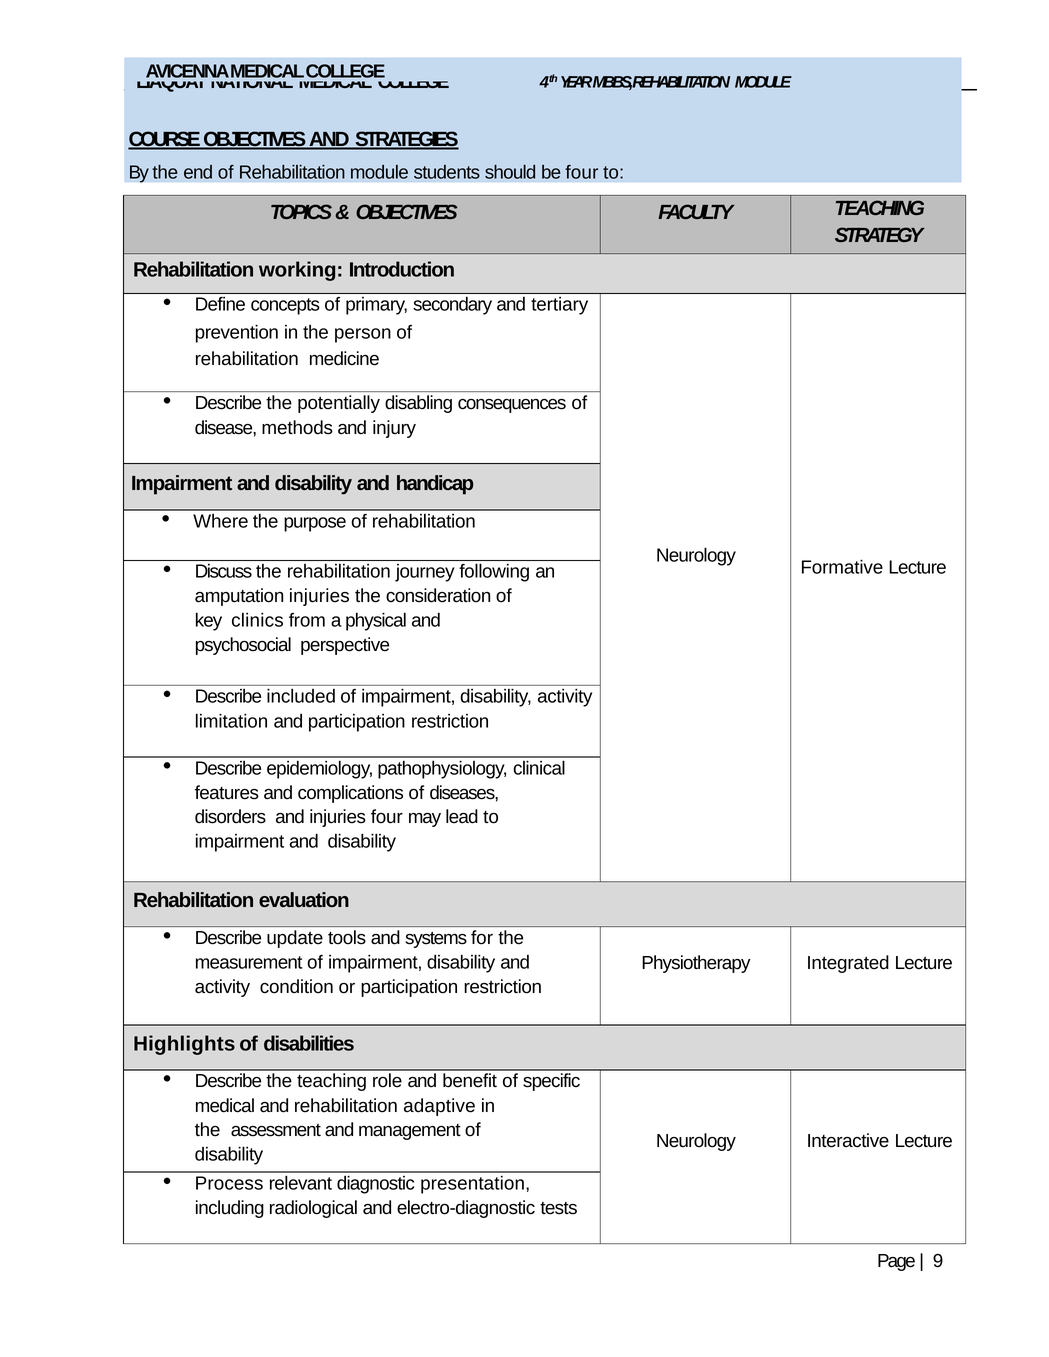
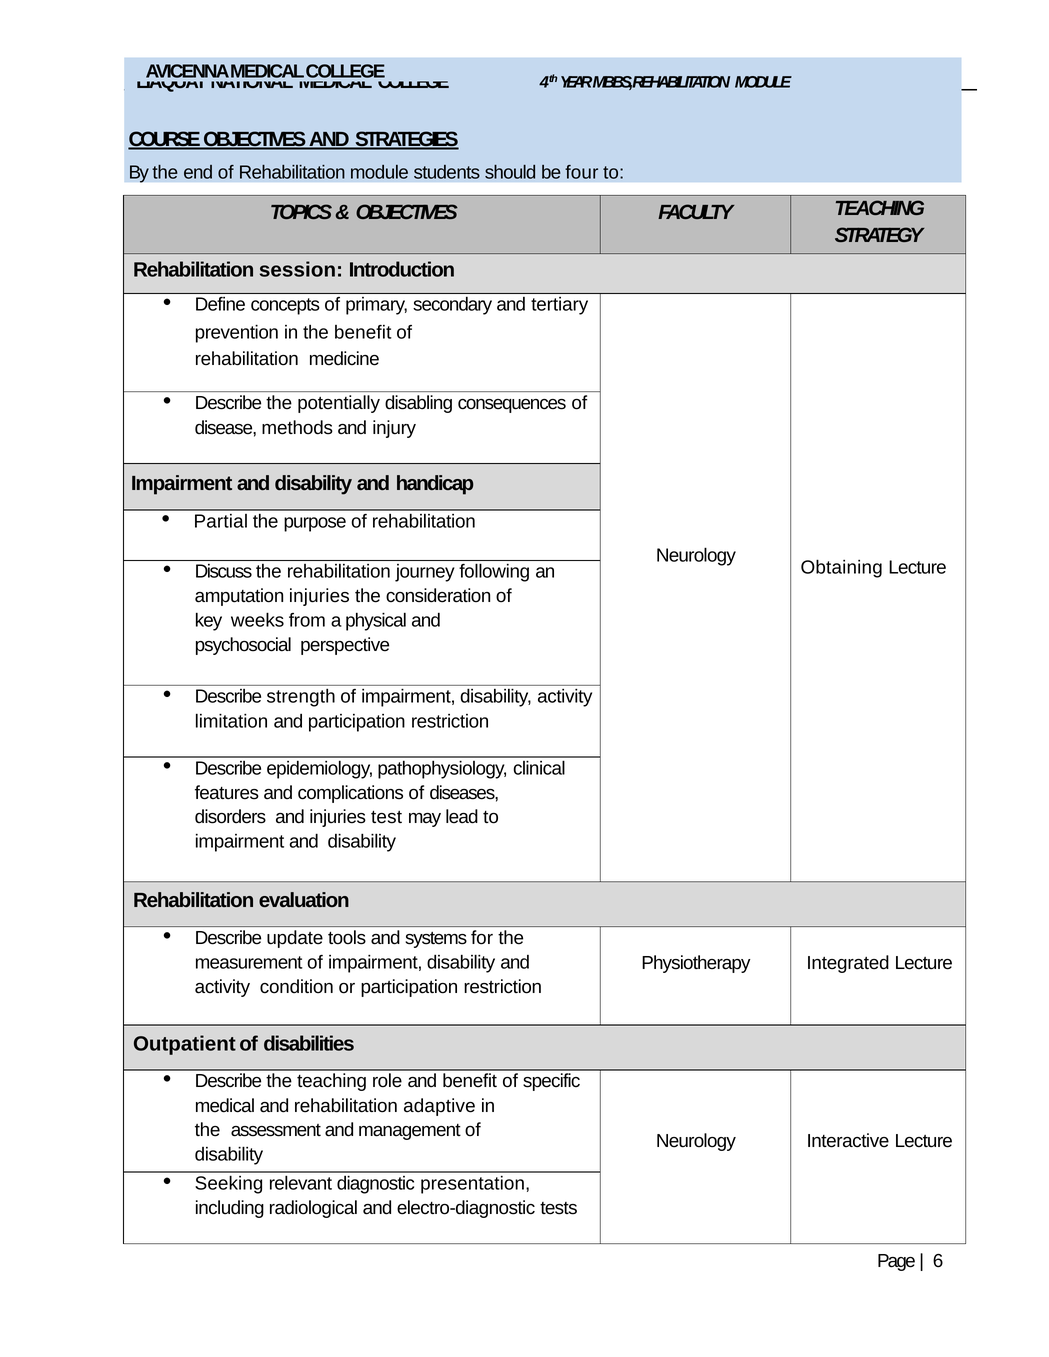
working: working -> session (301, 270)
the person: person -> benefit (363, 333)
Where: Where -> Partial (221, 521)
Formative: Formative -> Obtaining (842, 568)
clinics: clinics -> weeks (258, 621)
included: included -> strength (301, 697)
injuries four: four -> test (387, 817)
Highlights: Highlights -> Outpatient (184, 1045)
Process: Process -> Seeking (229, 1184)
9: 9 -> 6 (938, 1262)
